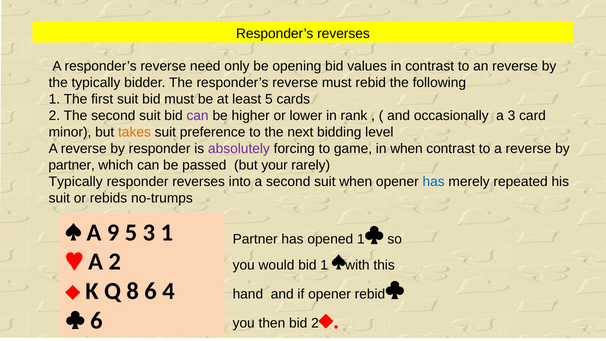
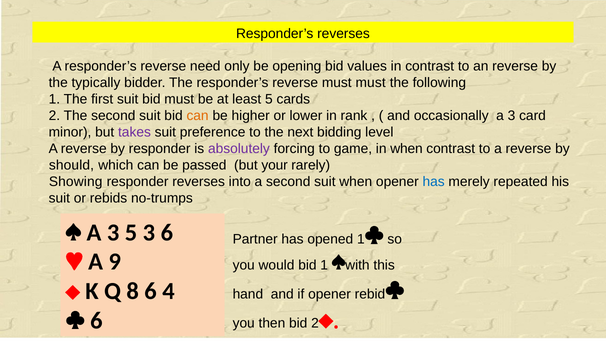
must rebid: rebid -> must (371, 82)
can colour: purple -> orange (198, 115)
takes colour: orange -> purple (134, 132)
partner: partner -> should (71, 165)
Typically: Typically -> Showing (76, 181)
9: 9 -> 3 (113, 232)
3 1: 1 -> 6 (167, 232)
A 2: 2 -> 9 (115, 262)
